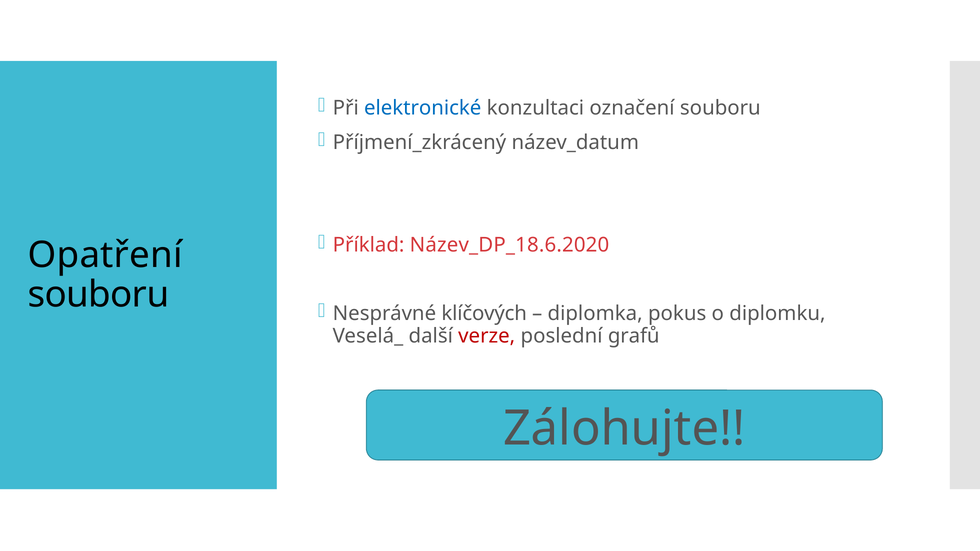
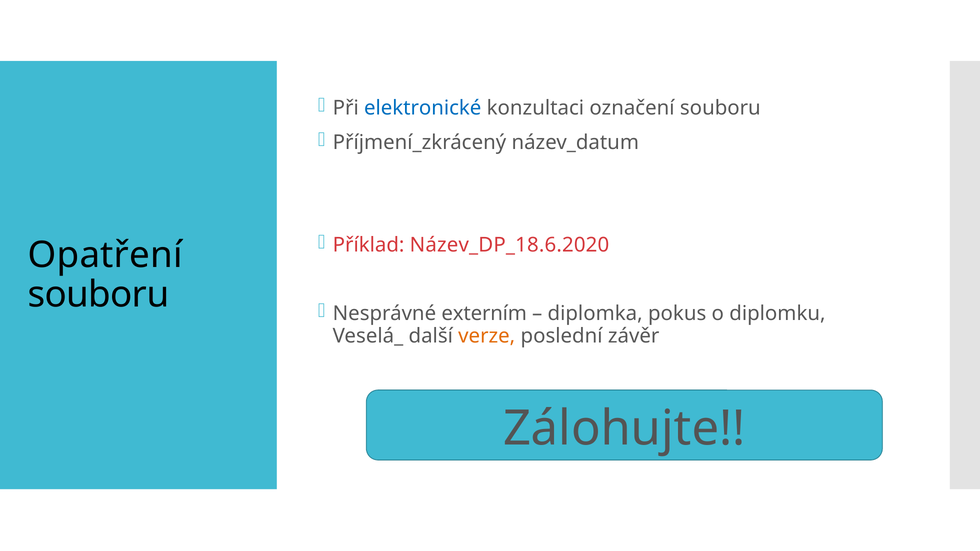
klíčových: klíčových -> externím (484, 314)
verze colour: red -> orange (487, 336)
grafů: grafů -> závěr (634, 336)
